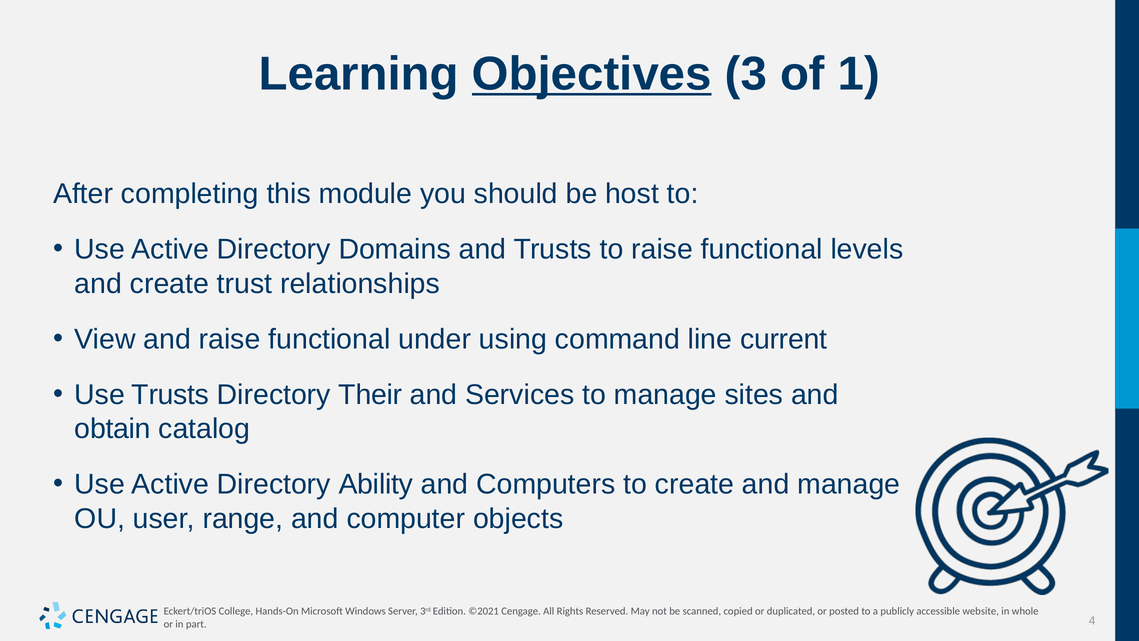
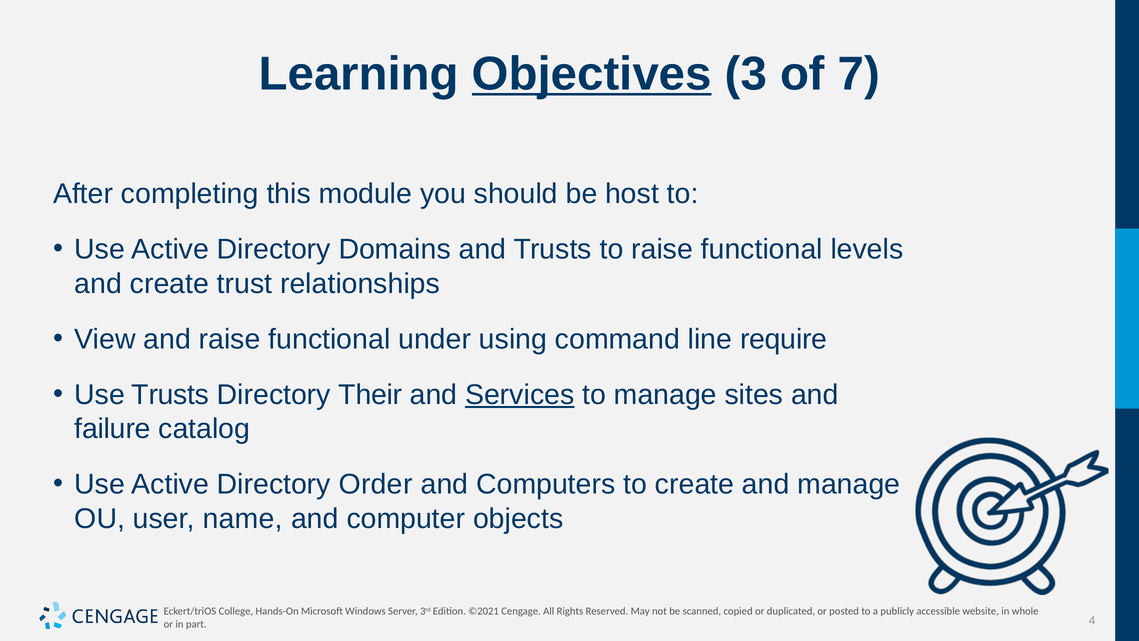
1: 1 -> 7 (859, 74)
current: current -> require (784, 339)
Services underline: none -> present (520, 395)
obtain: obtain -> failure (113, 429)
Ability: Ability -> Order (376, 484)
range: range -> name (243, 519)
